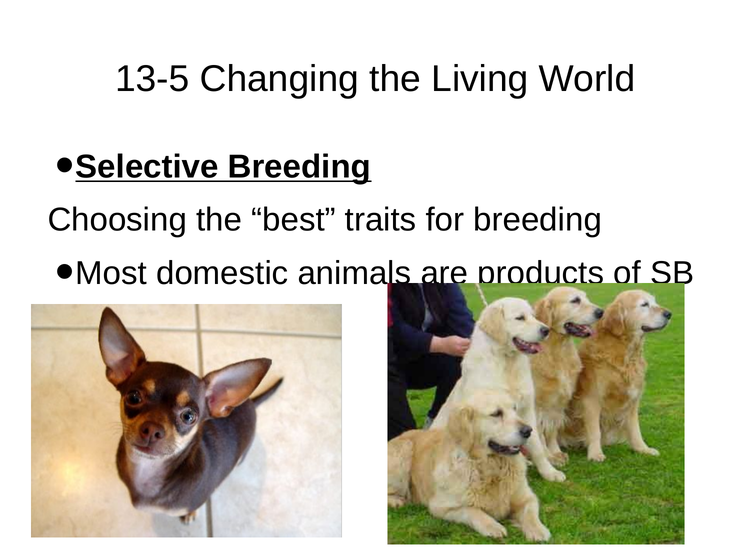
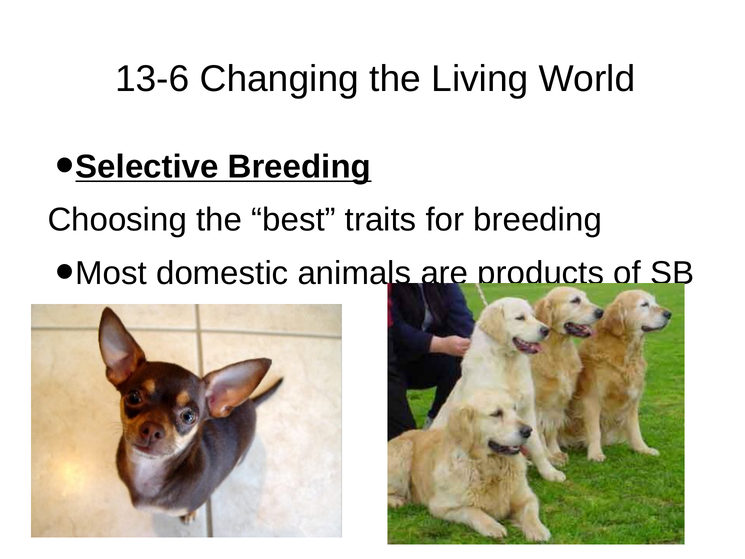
13-5: 13-5 -> 13-6 (152, 79)
